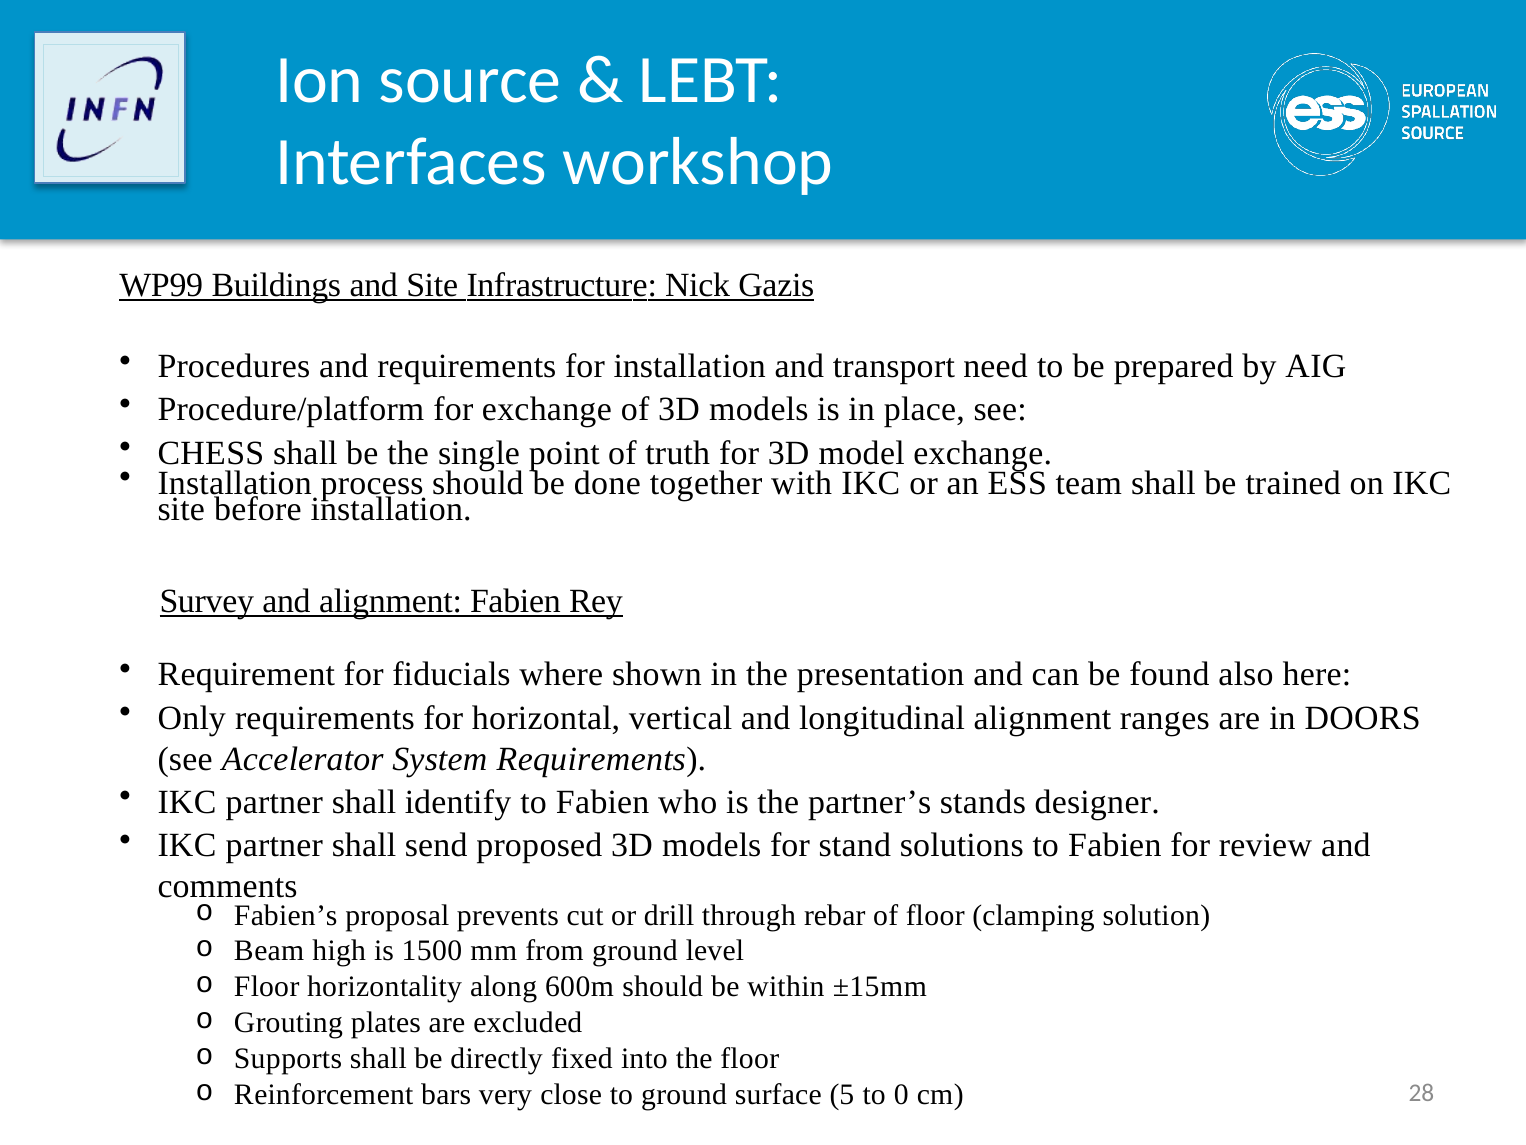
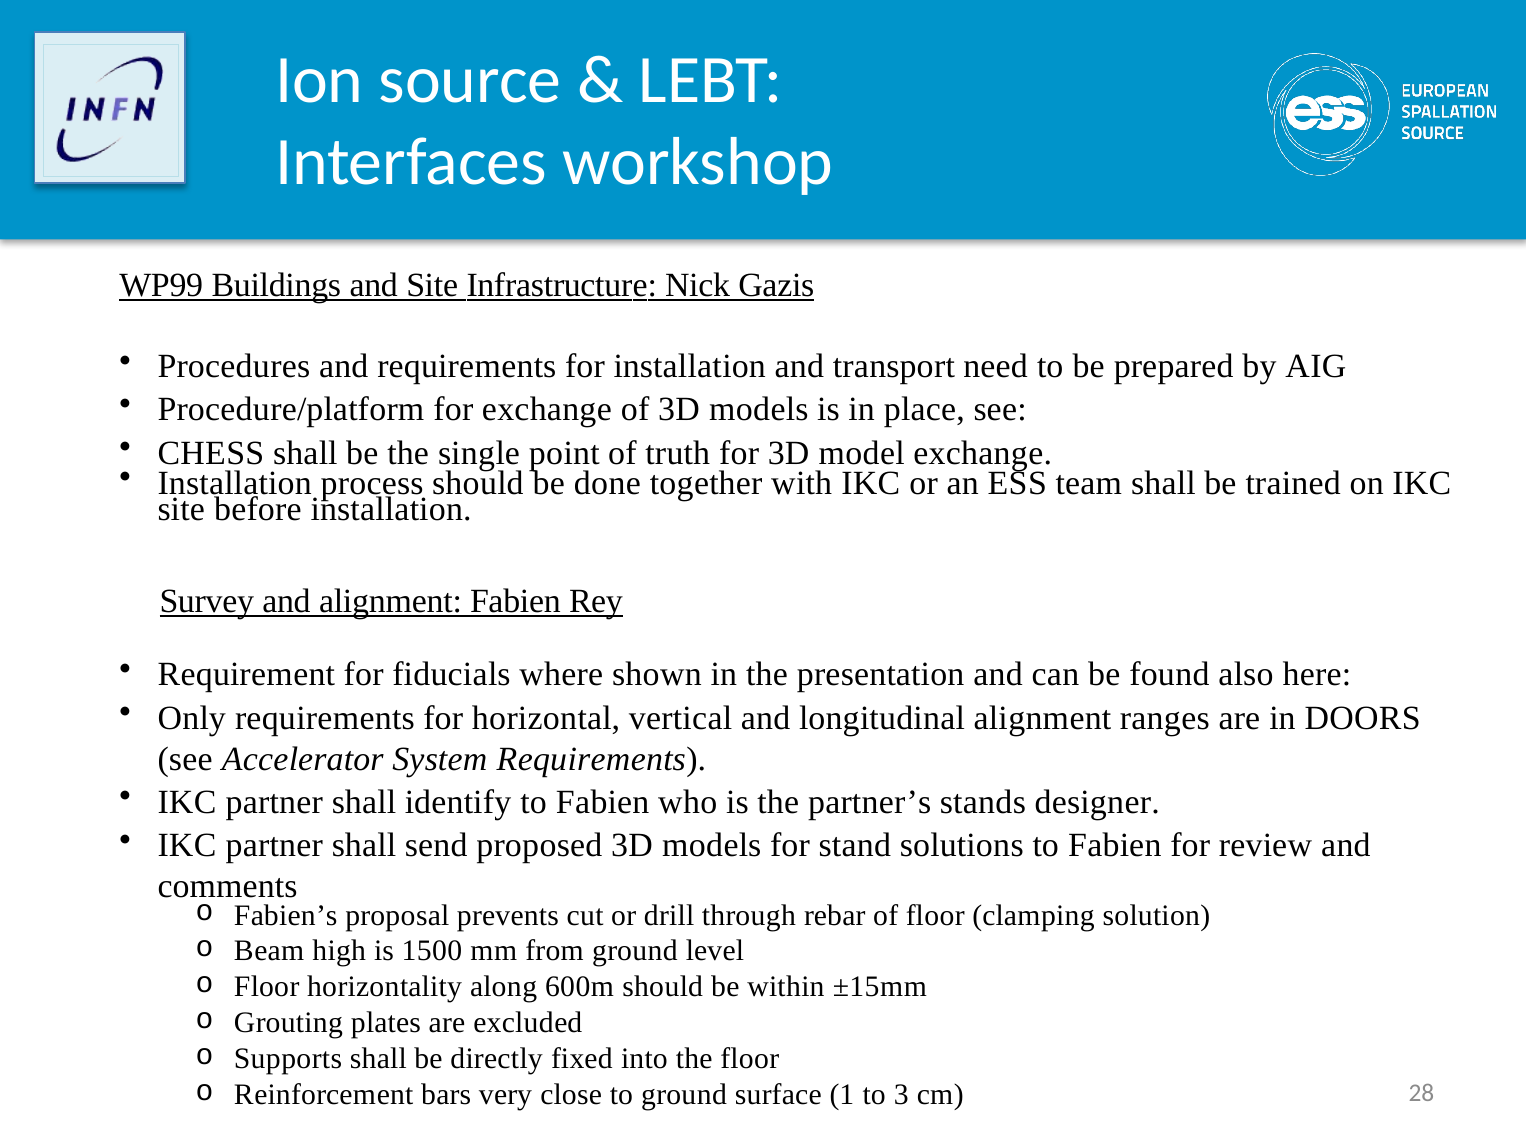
5: 5 -> 1 (842, 1094)
0: 0 -> 3 (901, 1094)
